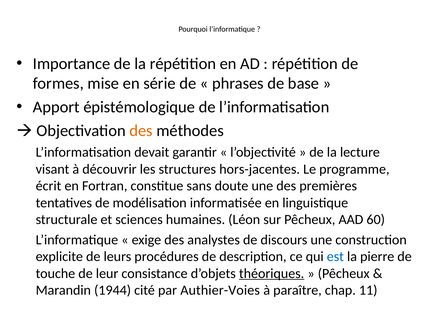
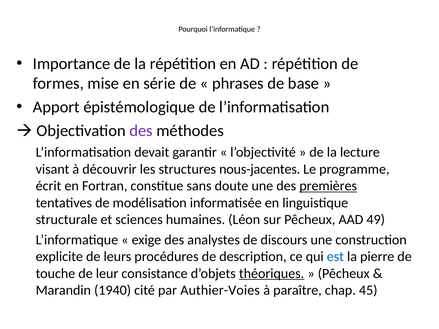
des colour: orange -> purple (141, 131)
hors-jacentes: hors-jacentes -> nous-jacentes (260, 169)
premières underline: none -> present (328, 186)
60: 60 -> 49 (376, 220)
1944: 1944 -> 1940 (113, 290)
11: 11 -> 45 (368, 290)
